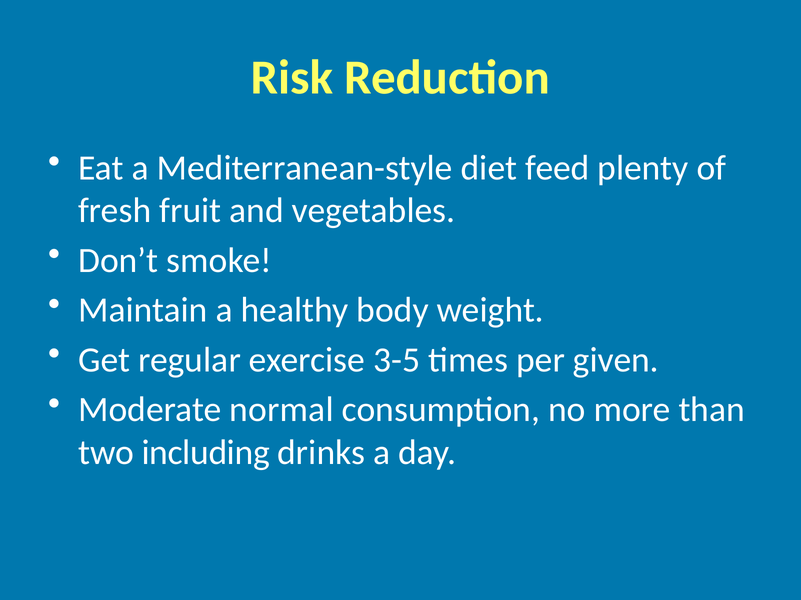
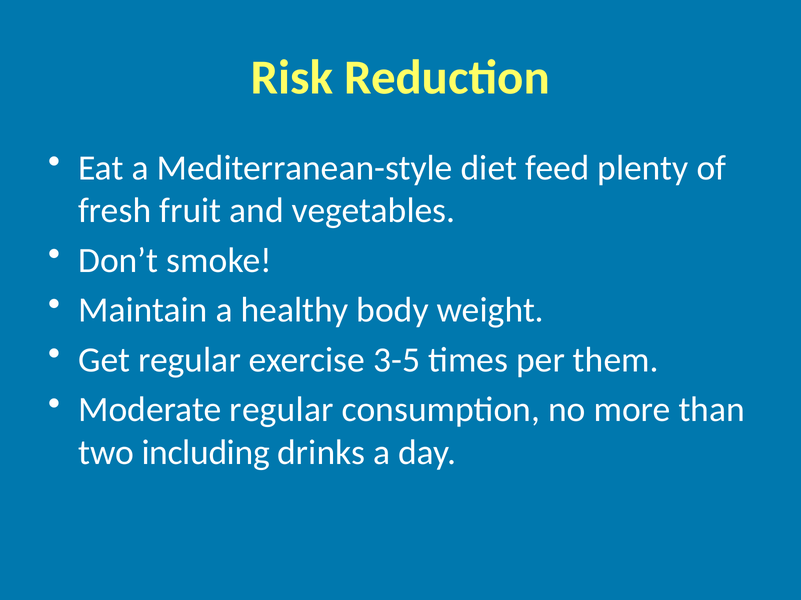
given: given -> them (616, 360)
Moderate normal: normal -> regular (282, 410)
